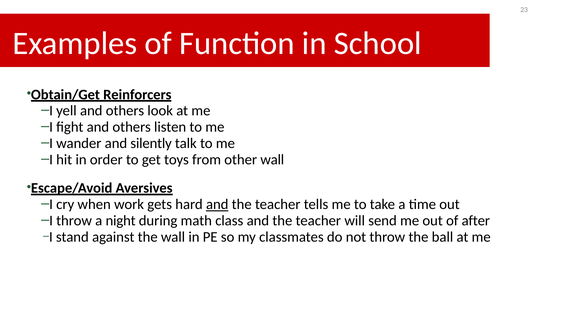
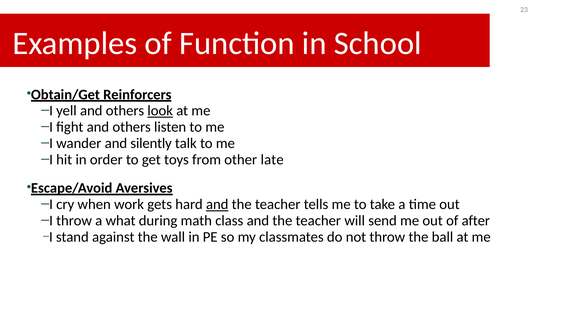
look underline: none -> present (160, 111)
other wall: wall -> late (272, 159)
night: night -> what (121, 221)
